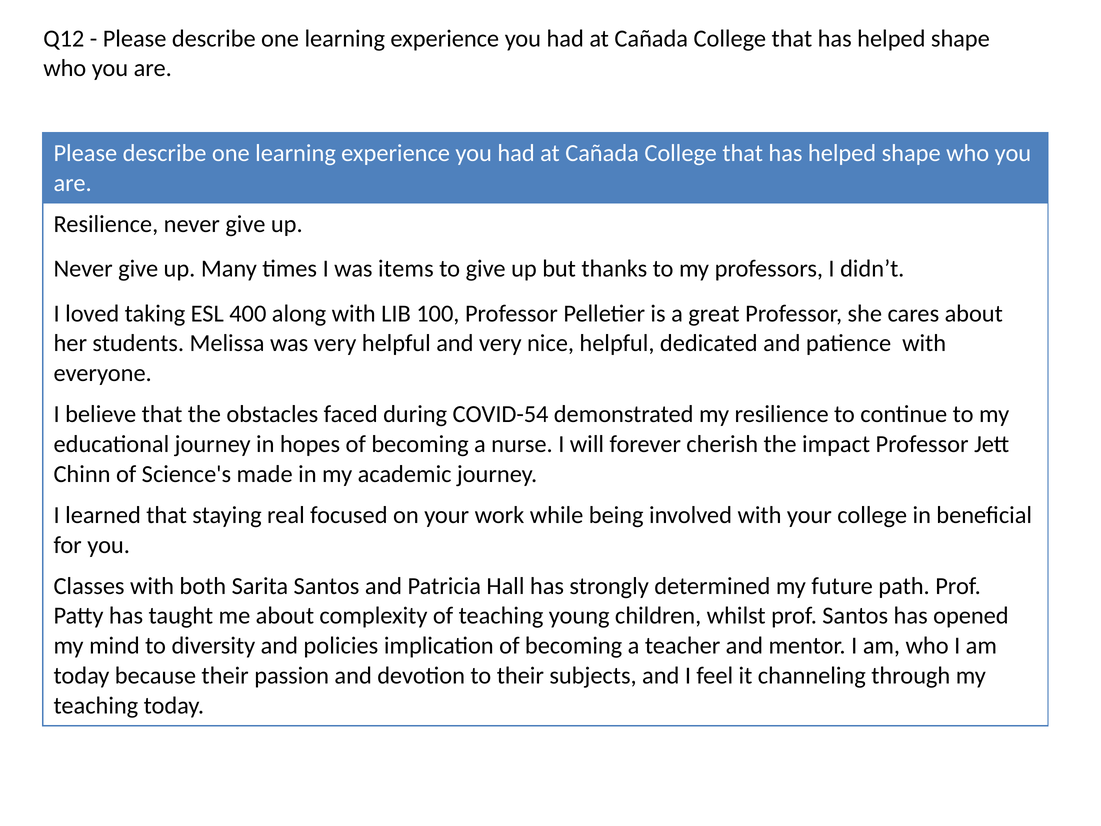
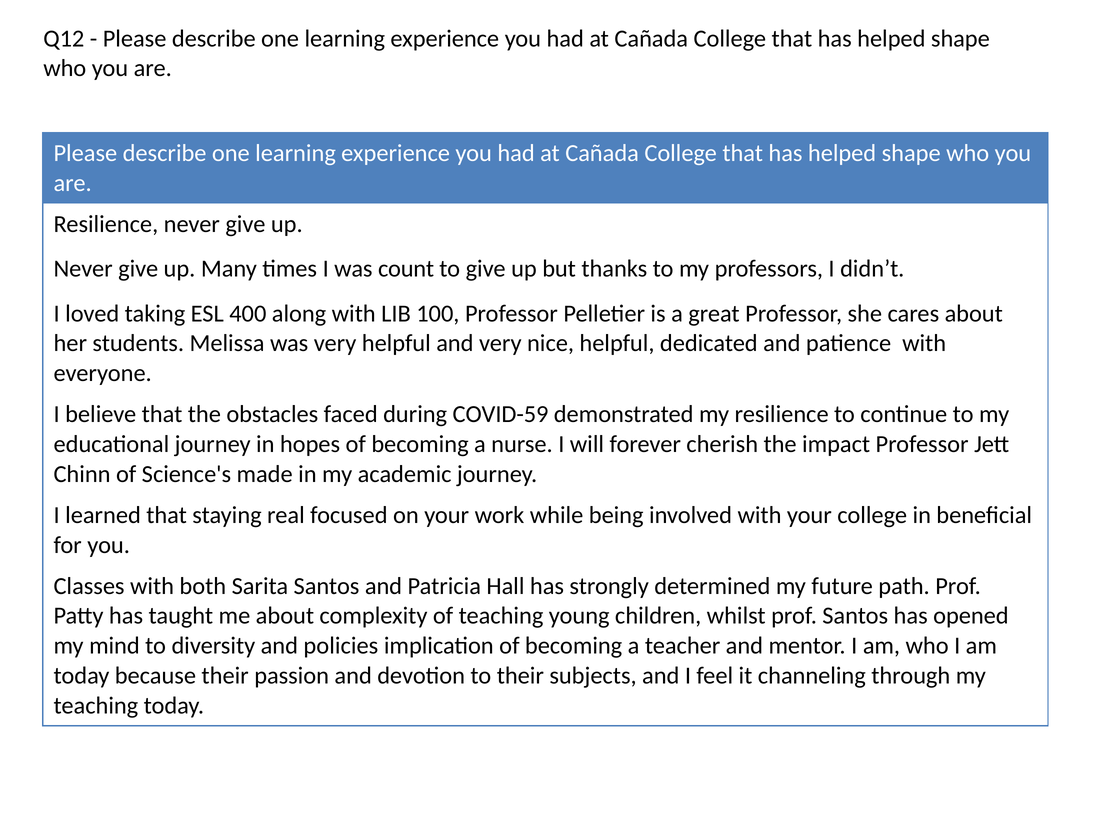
items: items -> count (406, 269)
COVID-54: COVID-54 -> COVID-59 (501, 414)
